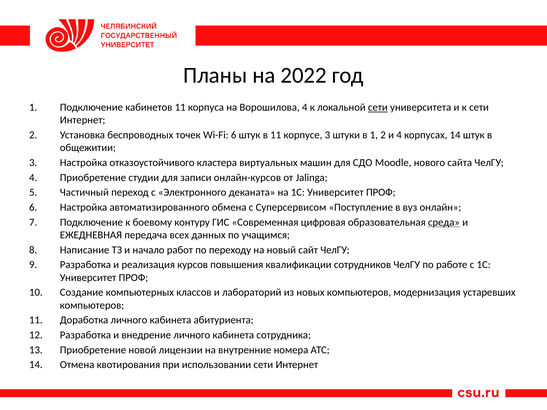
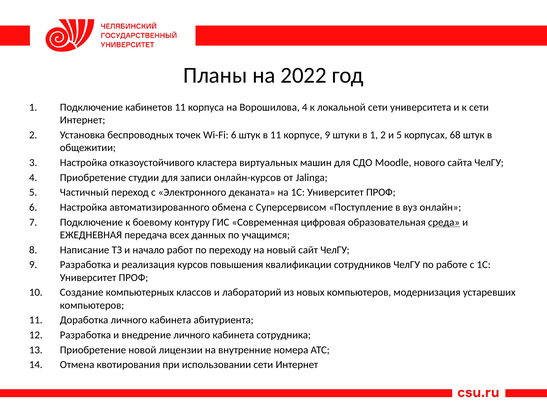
сети underline: present -> none (378, 107)
корпусе 3: 3 -> 9 (327, 135)
и 4: 4 -> 5 (399, 135)
корпусах 14: 14 -> 68 (455, 135)
